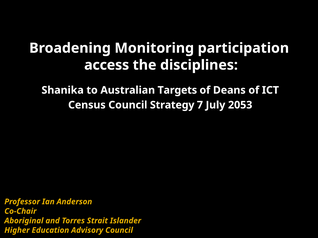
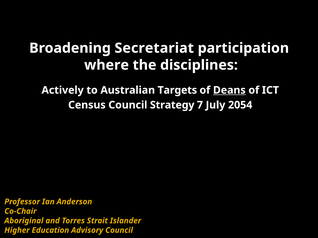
Monitoring: Monitoring -> Secretariat (154, 48)
access: access -> where (107, 65)
Shanika: Shanika -> Actively (63, 90)
Deans underline: none -> present (229, 90)
2053: 2053 -> 2054 (240, 105)
